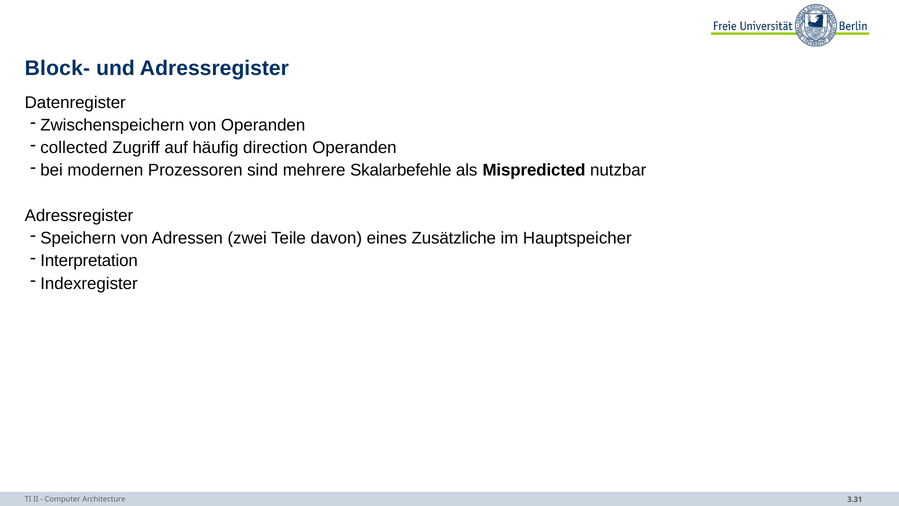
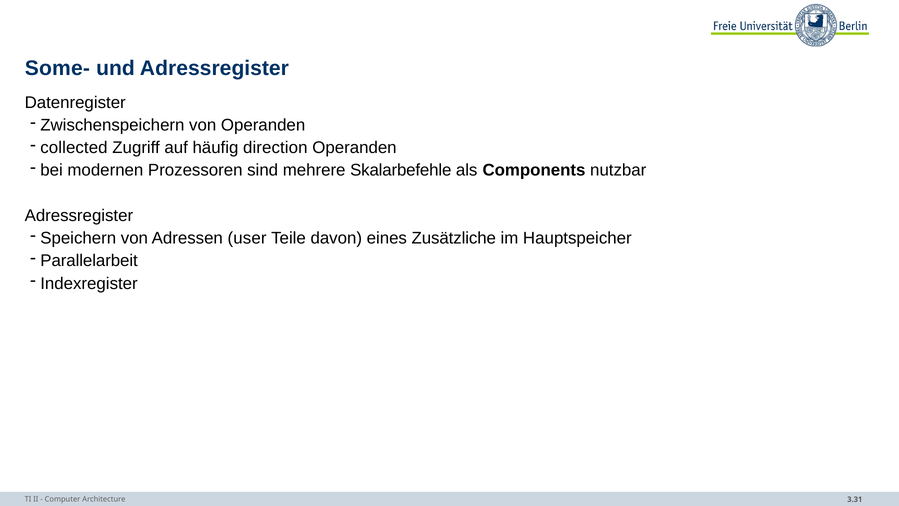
Block-: Block- -> Some- (57, 68)
Mispredicted: Mispredicted -> Components (534, 170)
zwei: zwei -> user (247, 238)
Interpretation: Interpretation -> Parallelarbeit (89, 261)
